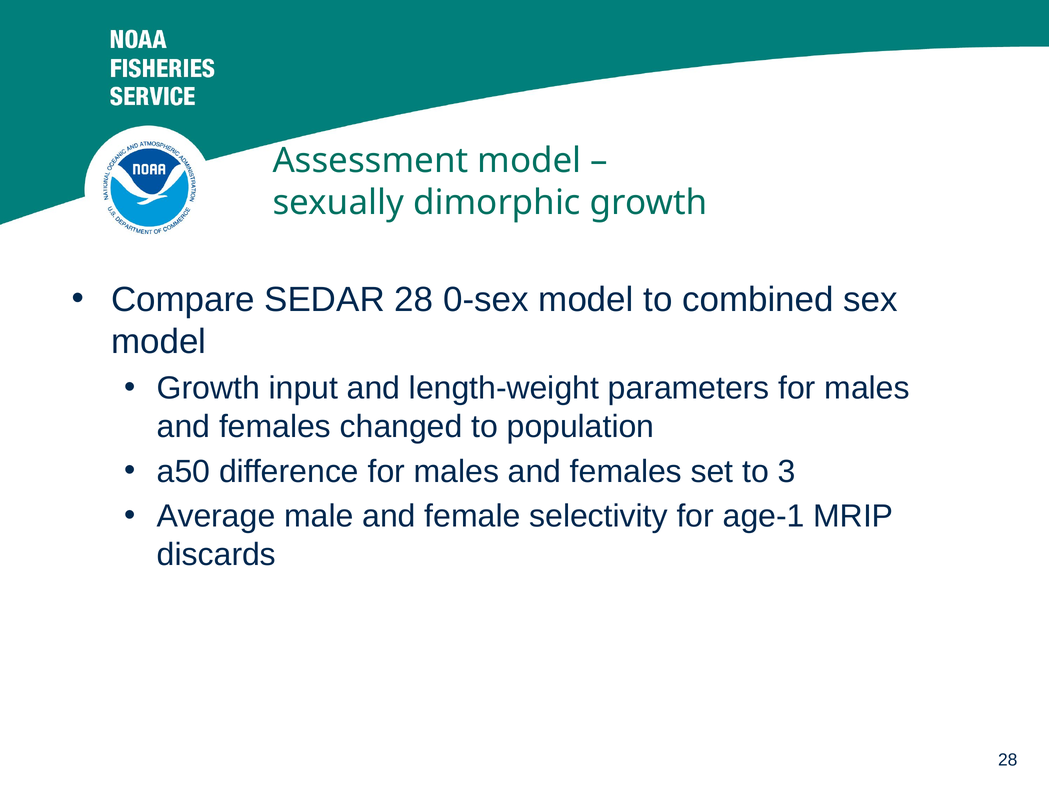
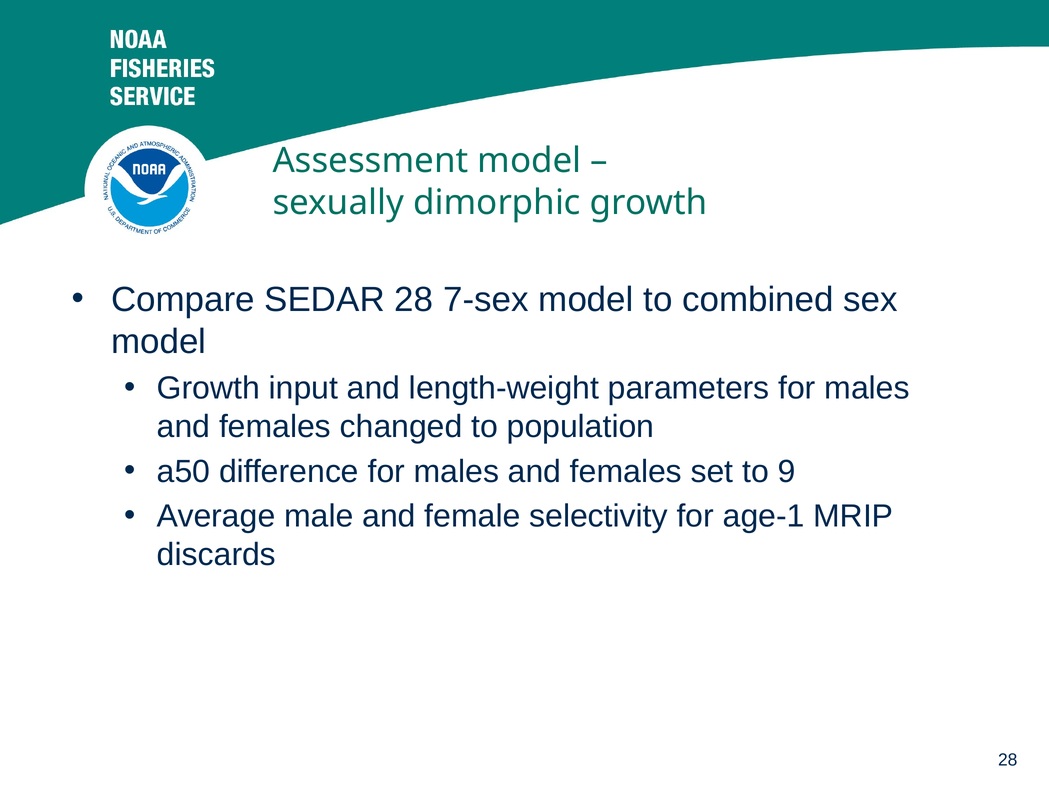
0-sex: 0-sex -> 7-sex (486, 300)
3: 3 -> 9 (787, 471)
